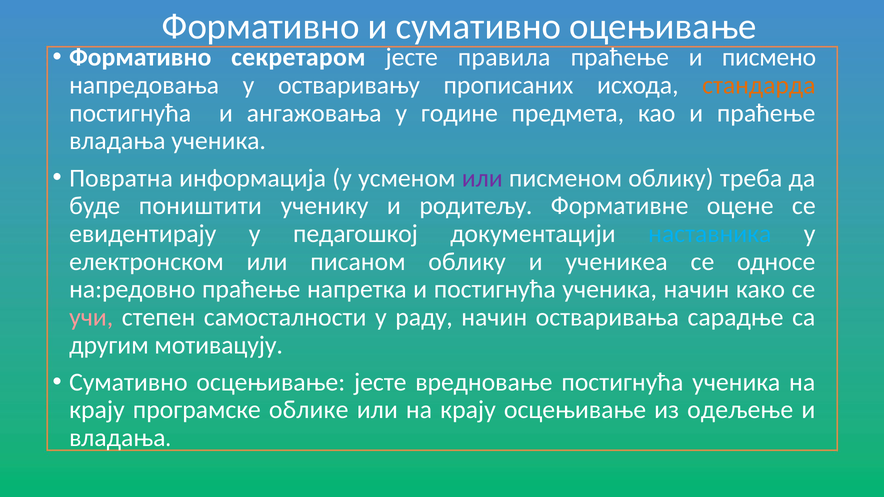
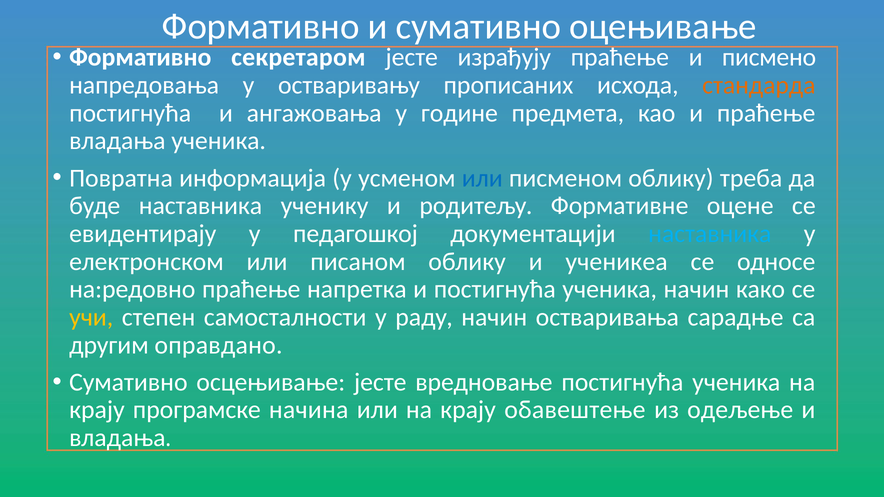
правила: правила -> израђују (504, 57)
или colour: purple -> blue (482, 178)
буде поништити: поништити -> наставника (200, 206)
учи colour: pink -> yellow (91, 317)
мотивацују: мотивацују -> оправдано (219, 345)
облике: облике -> начина (309, 410)
крају осцењивање: осцењивање -> обавештење (575, 410)
